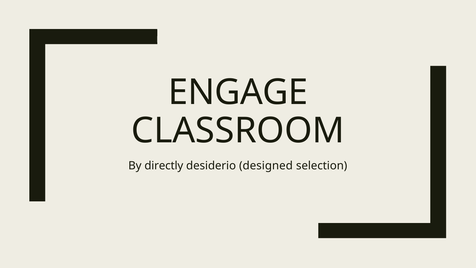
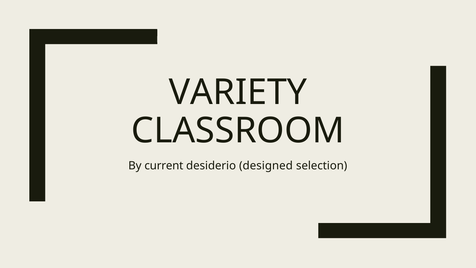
ENGAGE: ENGAGE -> VARIETY (238, 92)
directly: directly -> current (164, 166)
